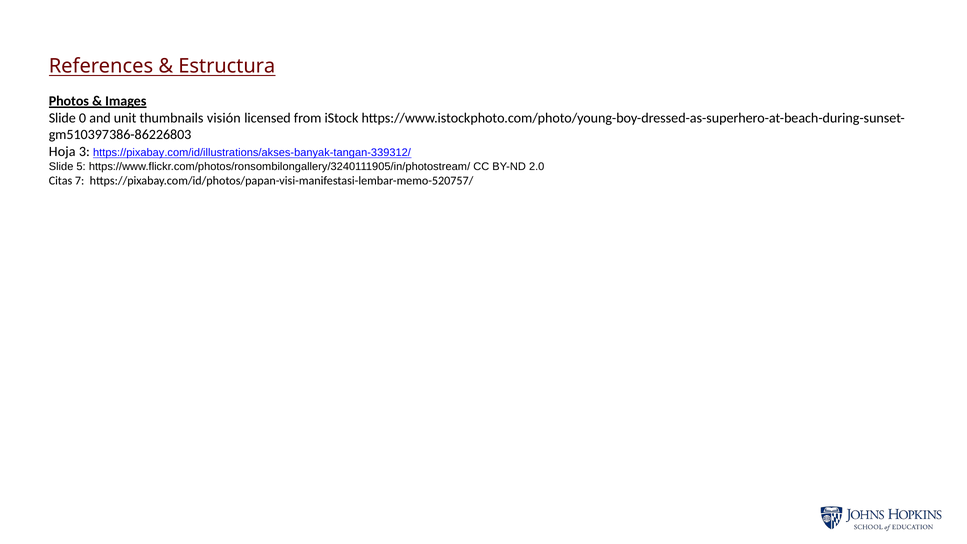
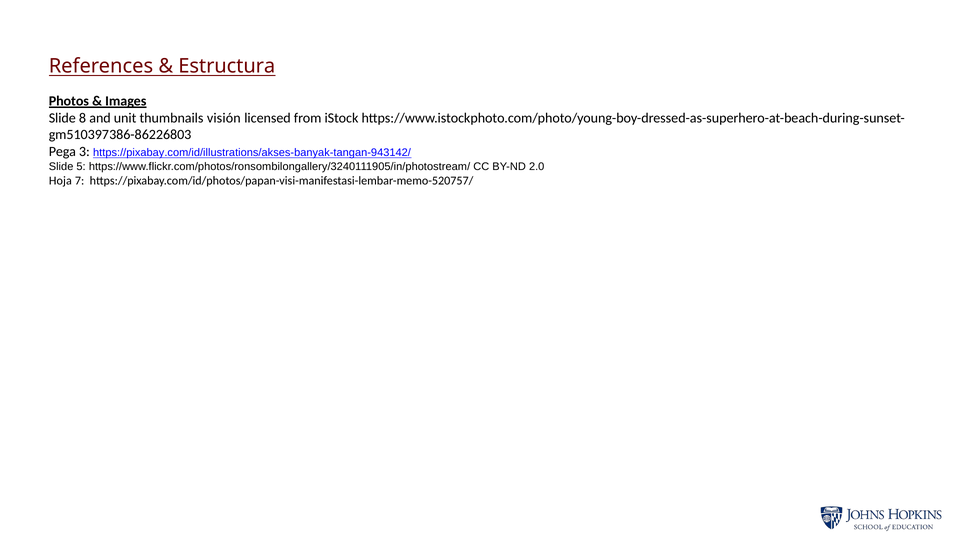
0: 0 -> 8 (83, 118)
Hoja: Hoja -> Pega (62, 152)
https://pixabay.com/id/illustrations/akses-banyak-tangan-339312/: https://pixabay.com/id/illustrations/akses-banyak-tangan-339312/ -> https://pixabay.com/id/illustrations/akses-banyak-tangan-943142/ (252, 153)
Citas: Citas -> Hoja (60, 181)
